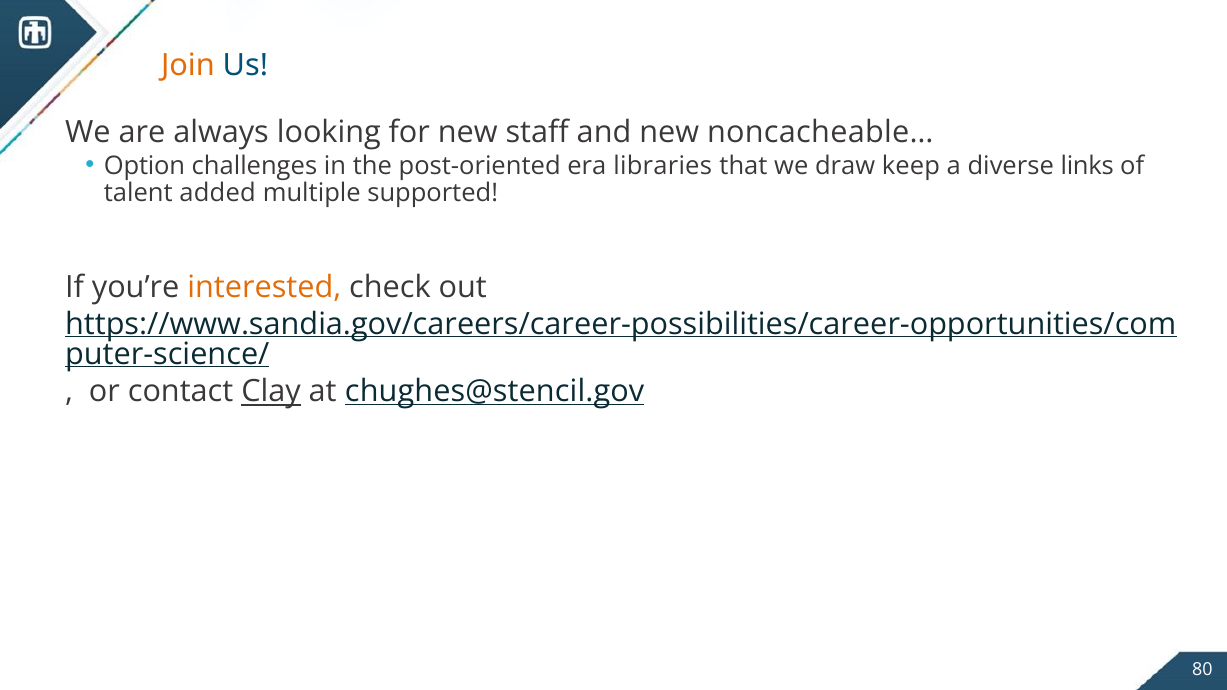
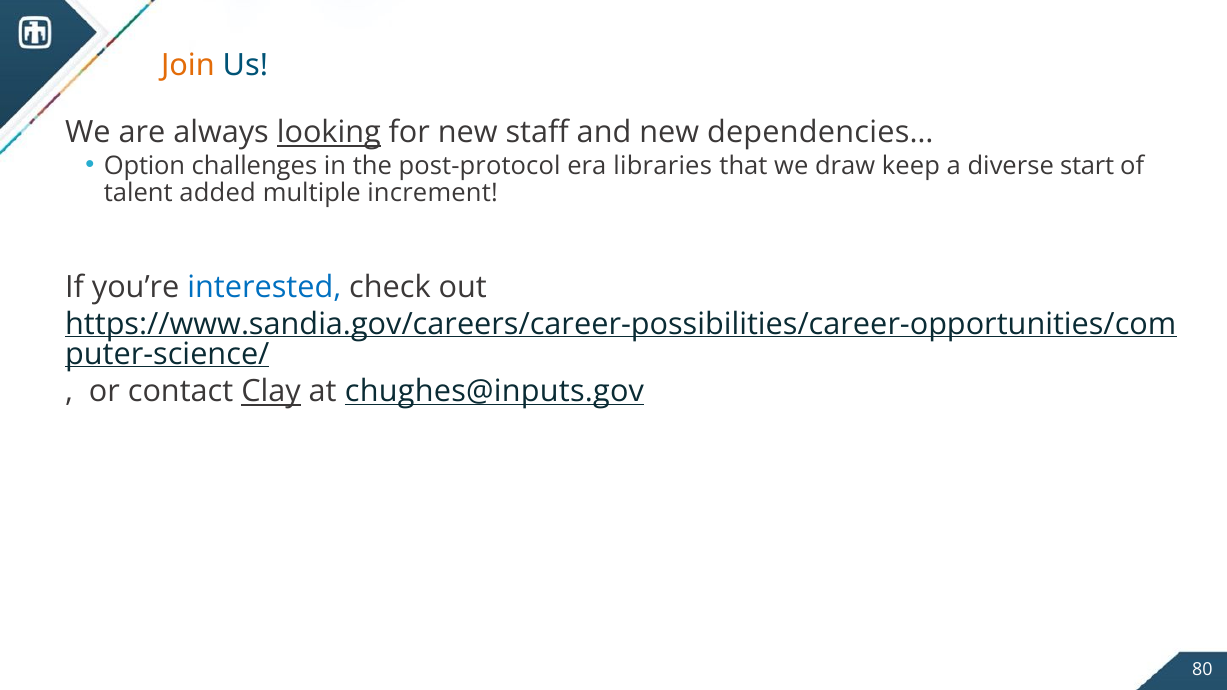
looking underline: none -> present (329, 133)
noncacheable…: noncacheable… -> dependencies… (820, 133)
post-oriented: post-oriented -> post-protocol (480, 166)
links: links -> start (1087, 166)
supported: supported -> increment (433, 193)
interested colour: orange -> blue (264, 287)
chughes@stencil.gov: chughes@stencil.gov -> chughes@inputs.gov (495, 392)
